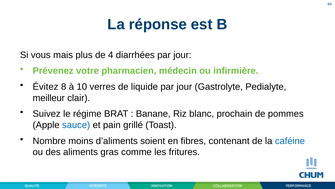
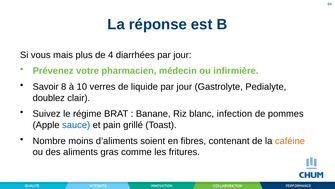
Évitez: Évitez -> Savoir (46, 87)
meilleur: meilleur -> doublez (49, 98)
prochain: prochain -> infection (234, 114)
caféine colour: blue -> orange (290, 141)
